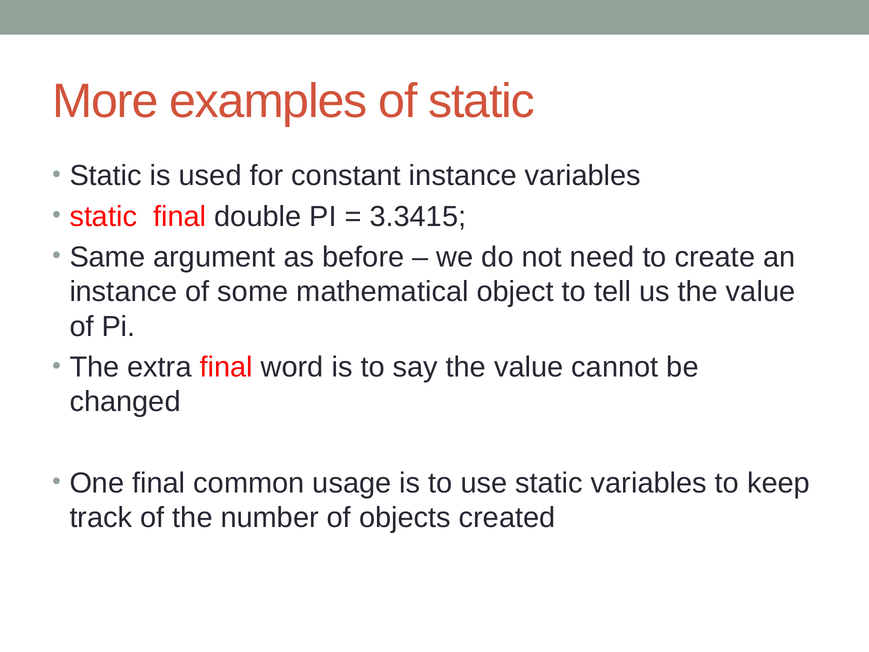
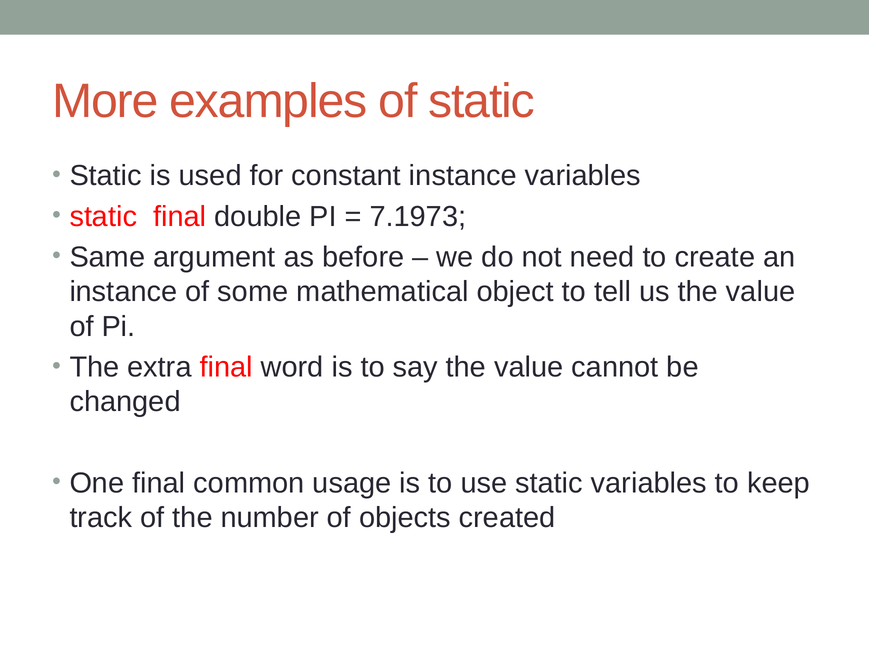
3.3415: 3.3415 -> 7.1973 (418, 216)
